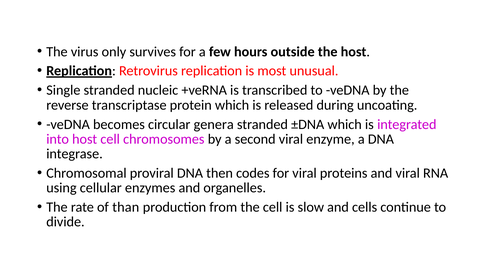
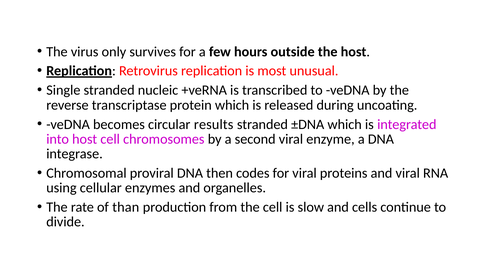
genera: genera -> results (214, 124)
